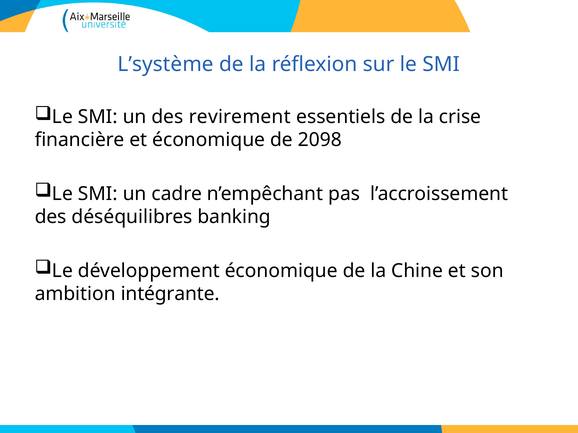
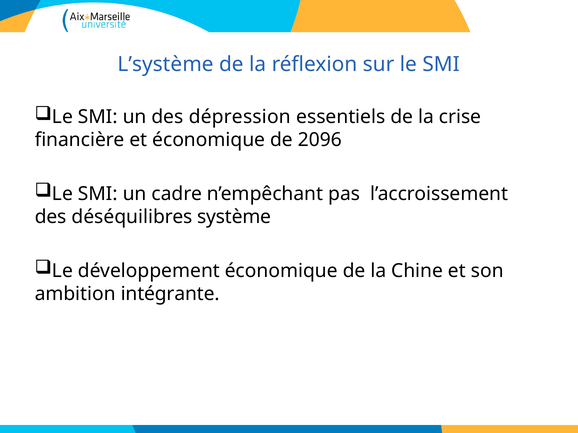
revirement: revirement -> dépression (240, 117)
2098: 2098 -> 2096 (320, 140)
banking: banking -> système (234, 217)
